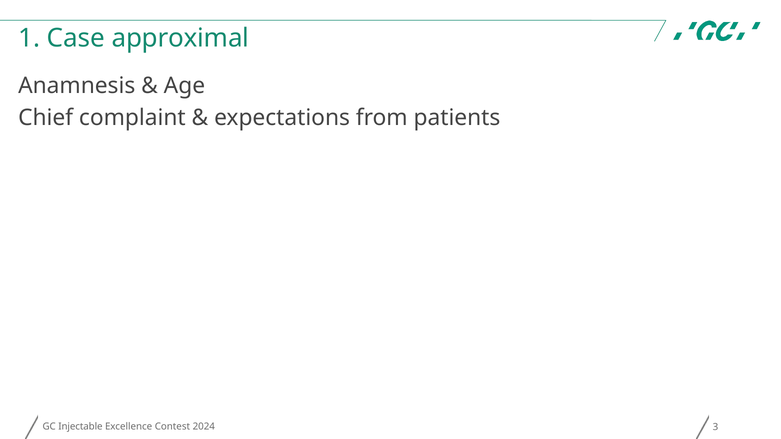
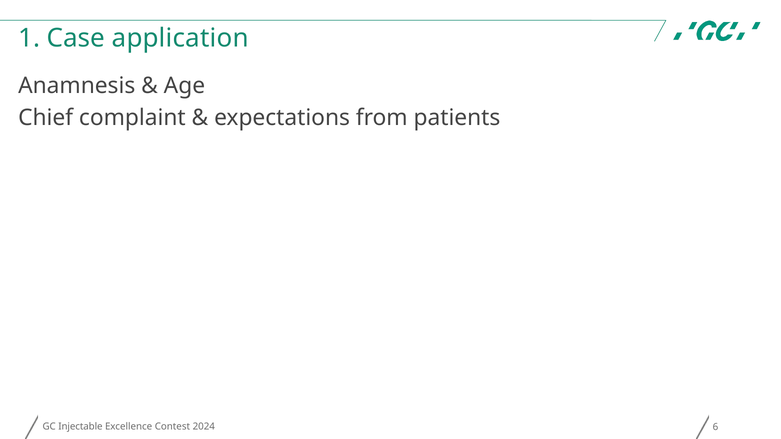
approximal: approximal -> application (180, 38)
3: 3 -> 6 (715, 427)
